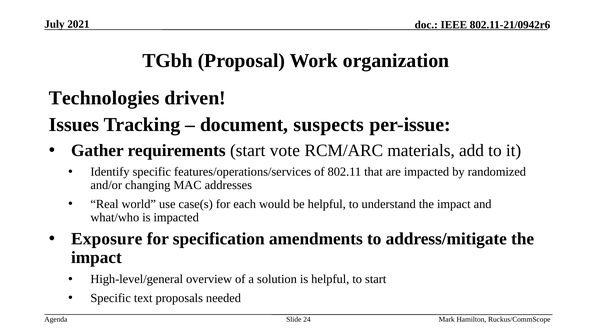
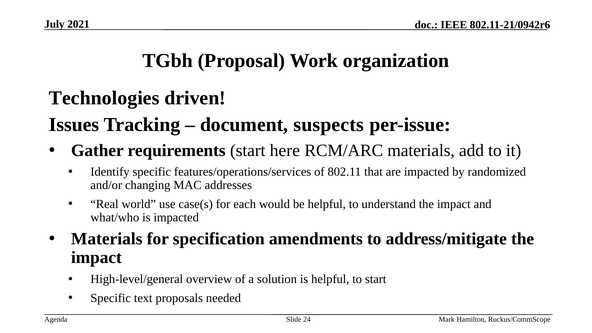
vote: vote -> here (285, 150)
Exposure: Exposure -> Materials (107, 239)
